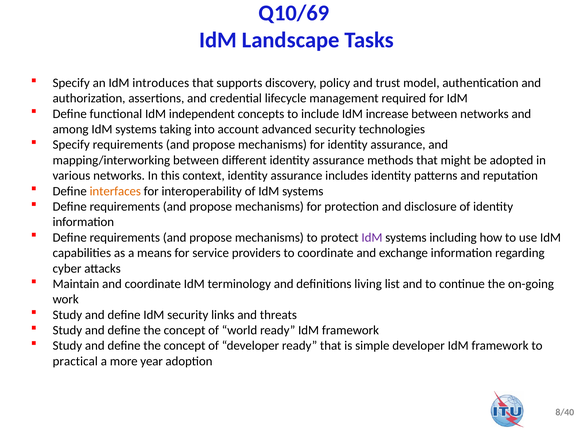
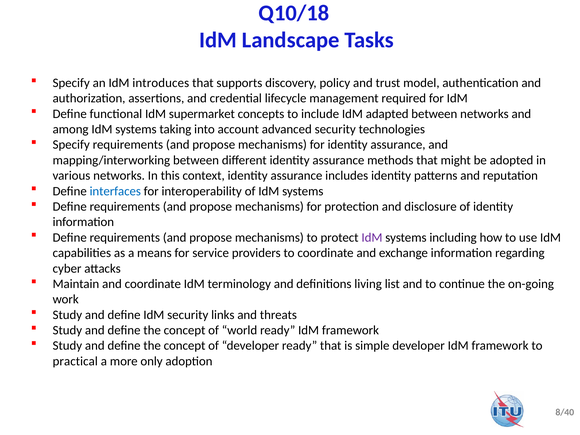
Q10/69: Q10/69 -> Q10/18 (294, 13)
independent: independent -> supermarket (202, 114)
increase: increase -> adapted (387, 114)
interfaces colour: orange -> blue (115, 191)
year: year -> only (152, 361)
